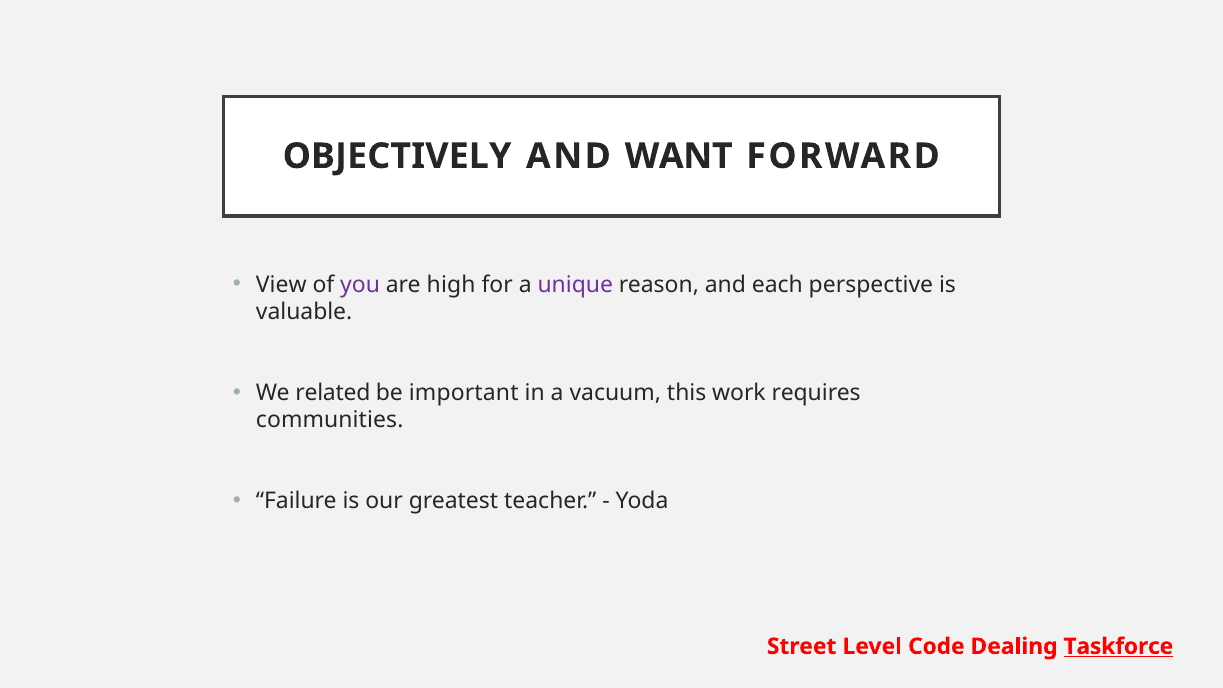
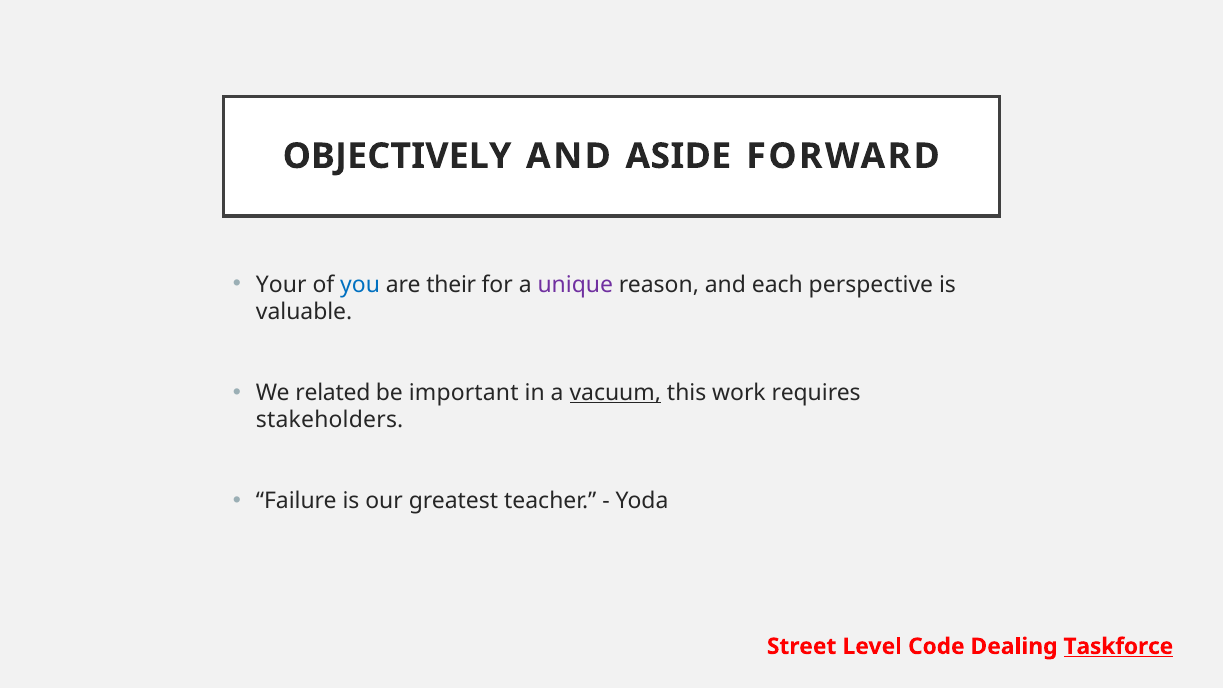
WANT: WANT -> ASIDE (678, 156)
View: View -> Your (281, 285)
you colour: purple -> blue (360, 285)
high: high -> their (451, 285)
vacuum underline: none -> present (615, 393)
communities: communities -> stakeholders (330, 420)
